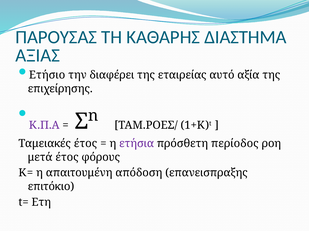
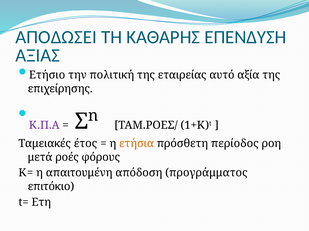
ΠΑΡΟΥΣΑΣ: ΠΑΡΟΥΣΑΣ -> ΑΠΟΔΩΣΕΙ (56, 37)
ΔΙΑΣΤΗΜΑ: ΔΙΑΣΤΗΜΑ -> ΕΠΕΝΔΥΣΗ (245, 37)
διαφέρει: διαφέρει -> πολιτική (112, 75)
ετήσια colour: purple -> orange (137, 144)
μετά έτος: έτος -> ροές (67, 158)
επανεισπραξης: επανεισπραξης -> προγράμματος (206, 173)
